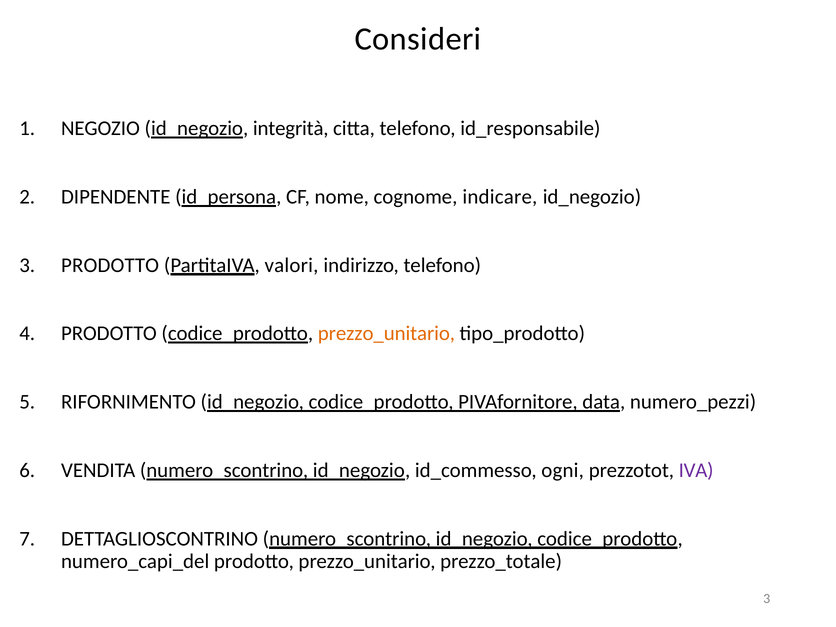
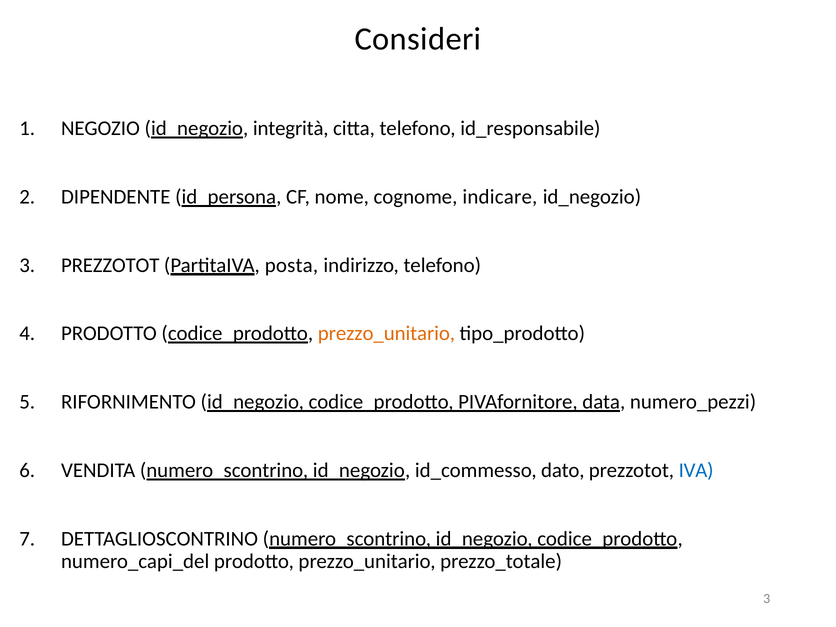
3 PRODOTTO: PRODOTTO -> PREZZOTOT (110, 265)
valori: valori -> posta (291, 265)
ogni: ogni -> dato (563, 470)
IVA colour: purple -> blue (696, 470)
